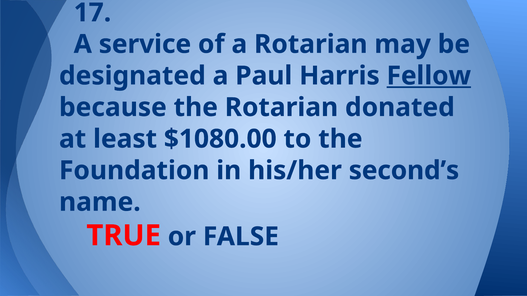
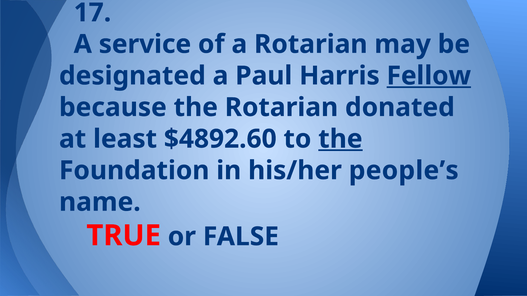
$1080.00: $1080.00 -> $4892.60 (220, 139)
the underline: none -> present (340, 139)
second’s: second’s -> people’s (404, 171)
